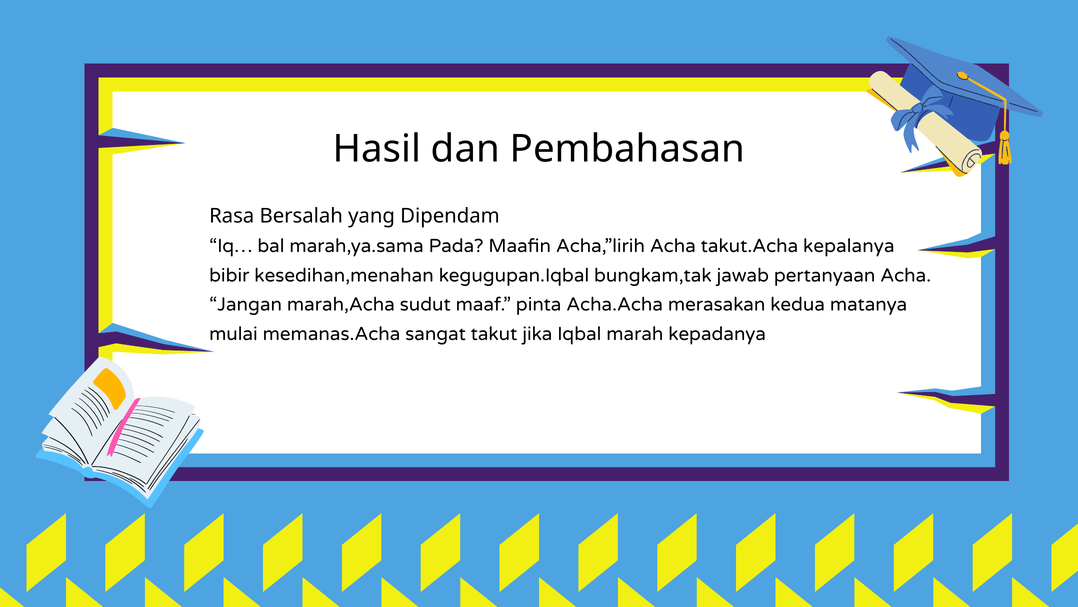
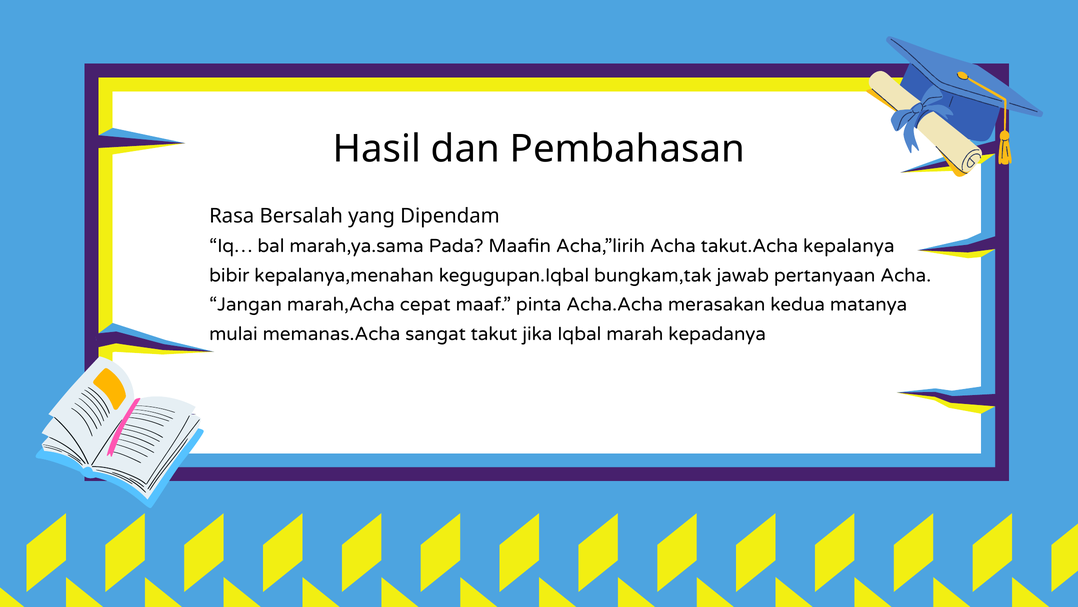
kesedihan,menahan: kesedihan,menahan -> kepalanya,menahan (344, 275)
sudut: sudut -> cepat (425, 304)
